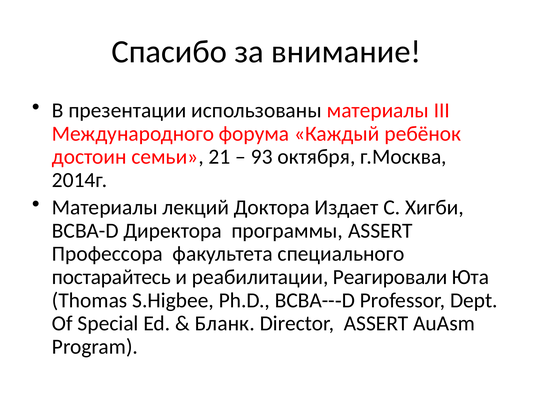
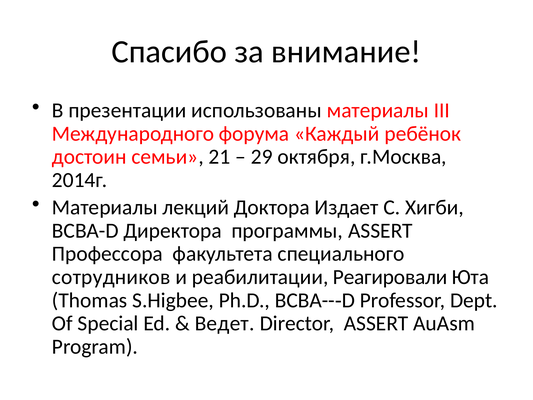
93: 93 -> 29 (262, 157)
постарайтесь: постарайтесь -> сотрудников (111, 277)
Бланк: Бланк -> Ведет (225, 323)
